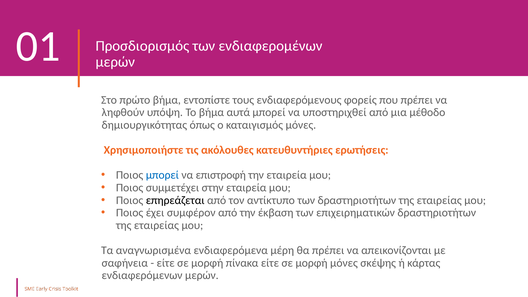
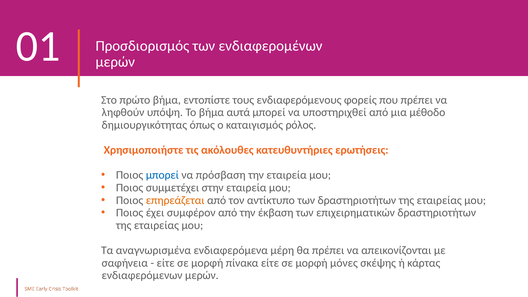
καταιγισμός μόνες: μόνες -> ρόλος (301, 125)
επιστροφή: επιστροφή -> πρόσβαση (221, 175)
επηρεάζεται colour: black -> orange (175, 200)
